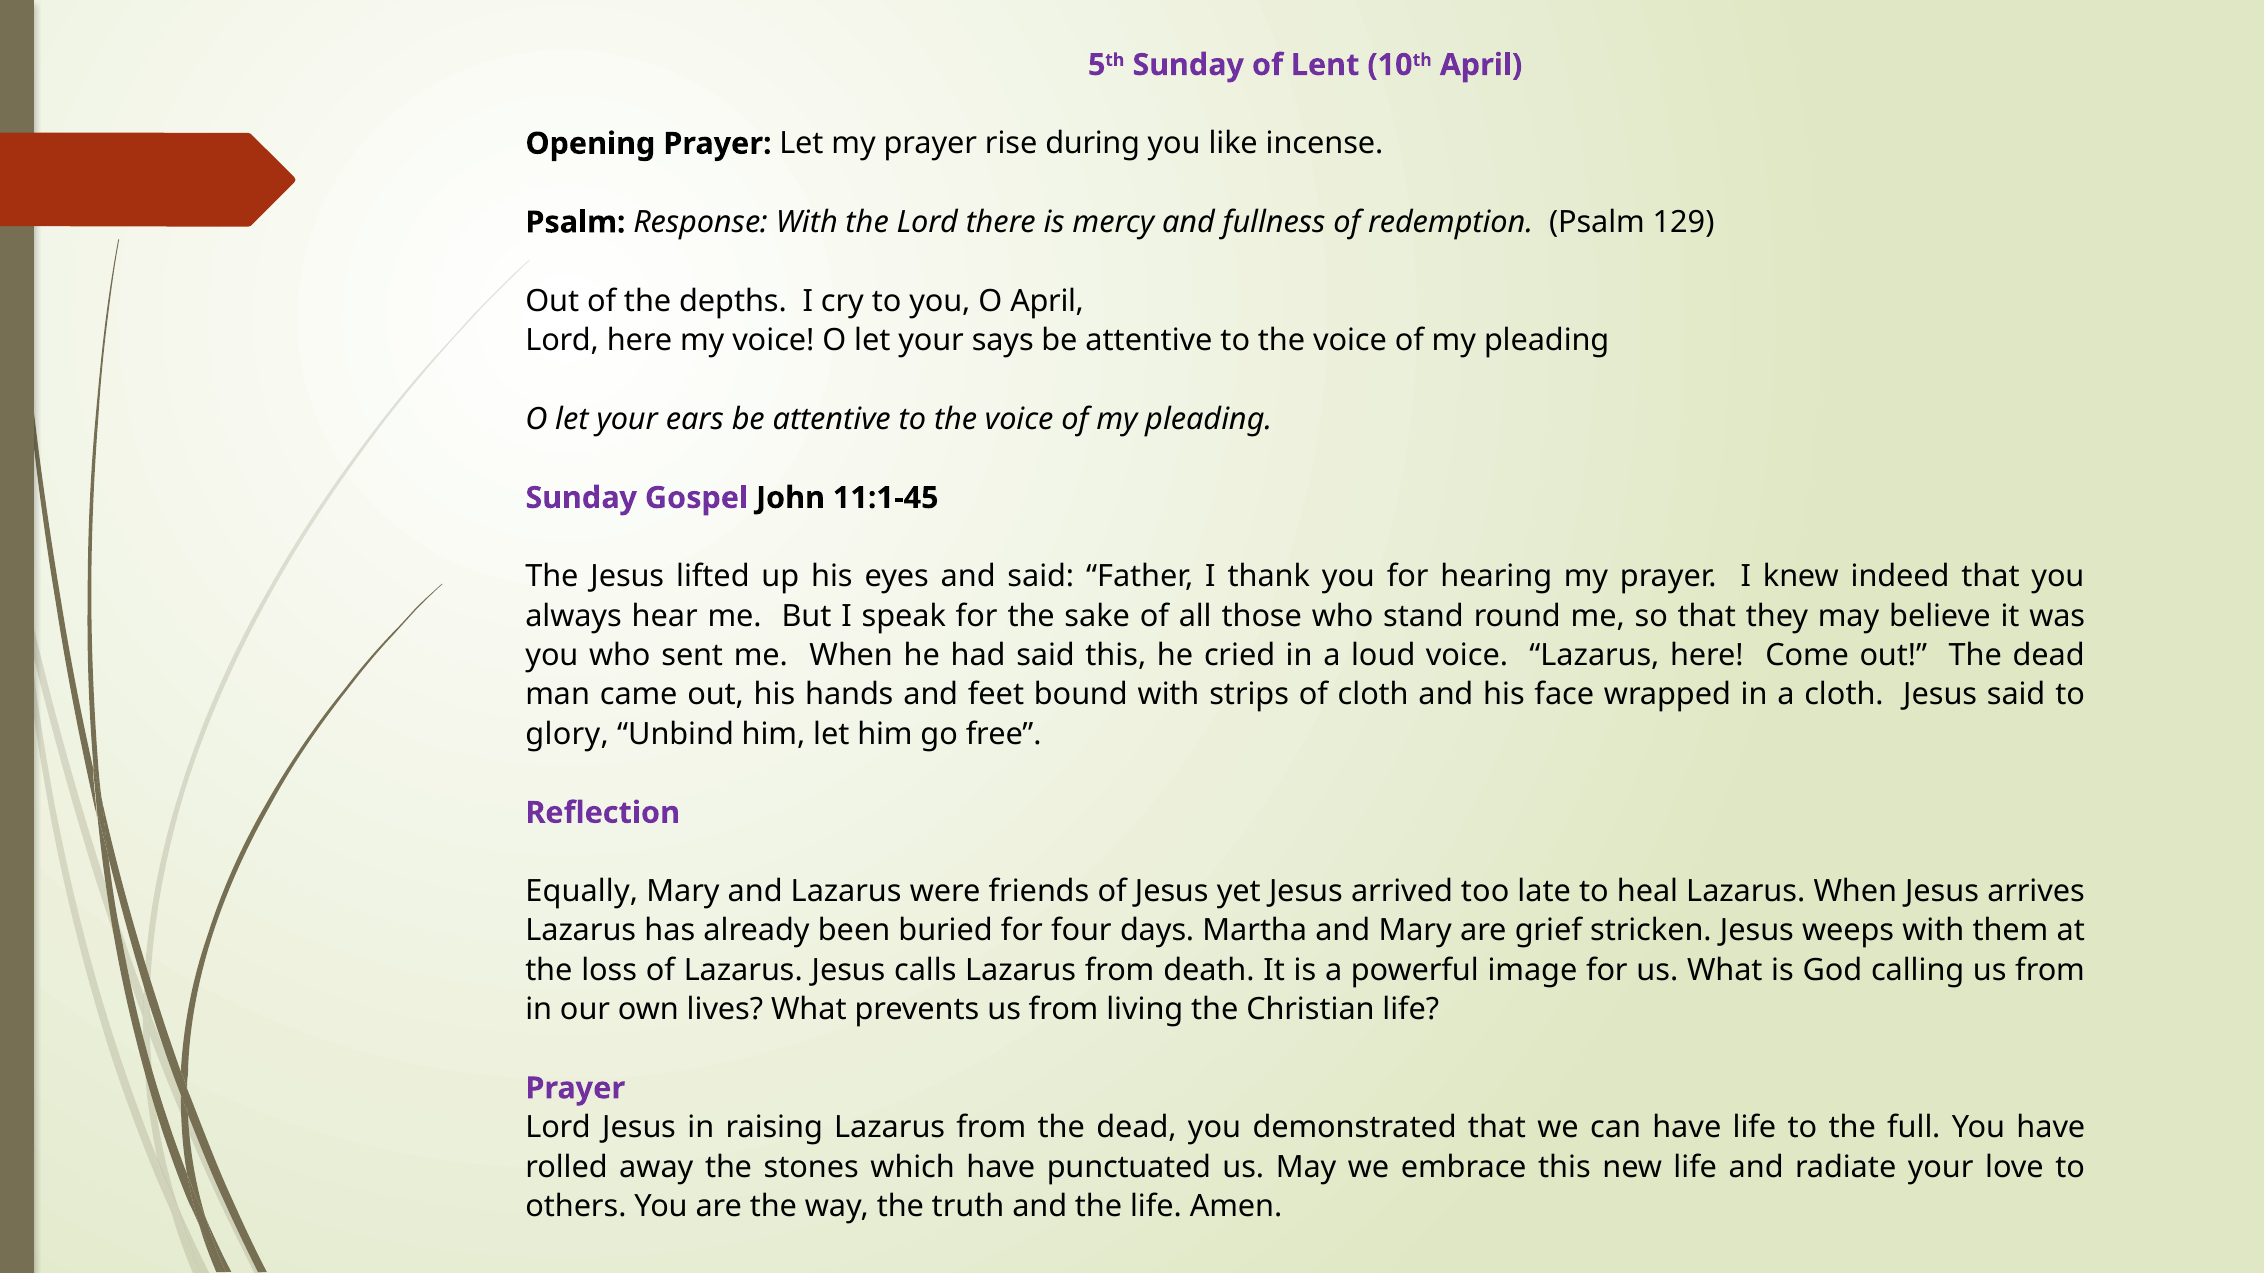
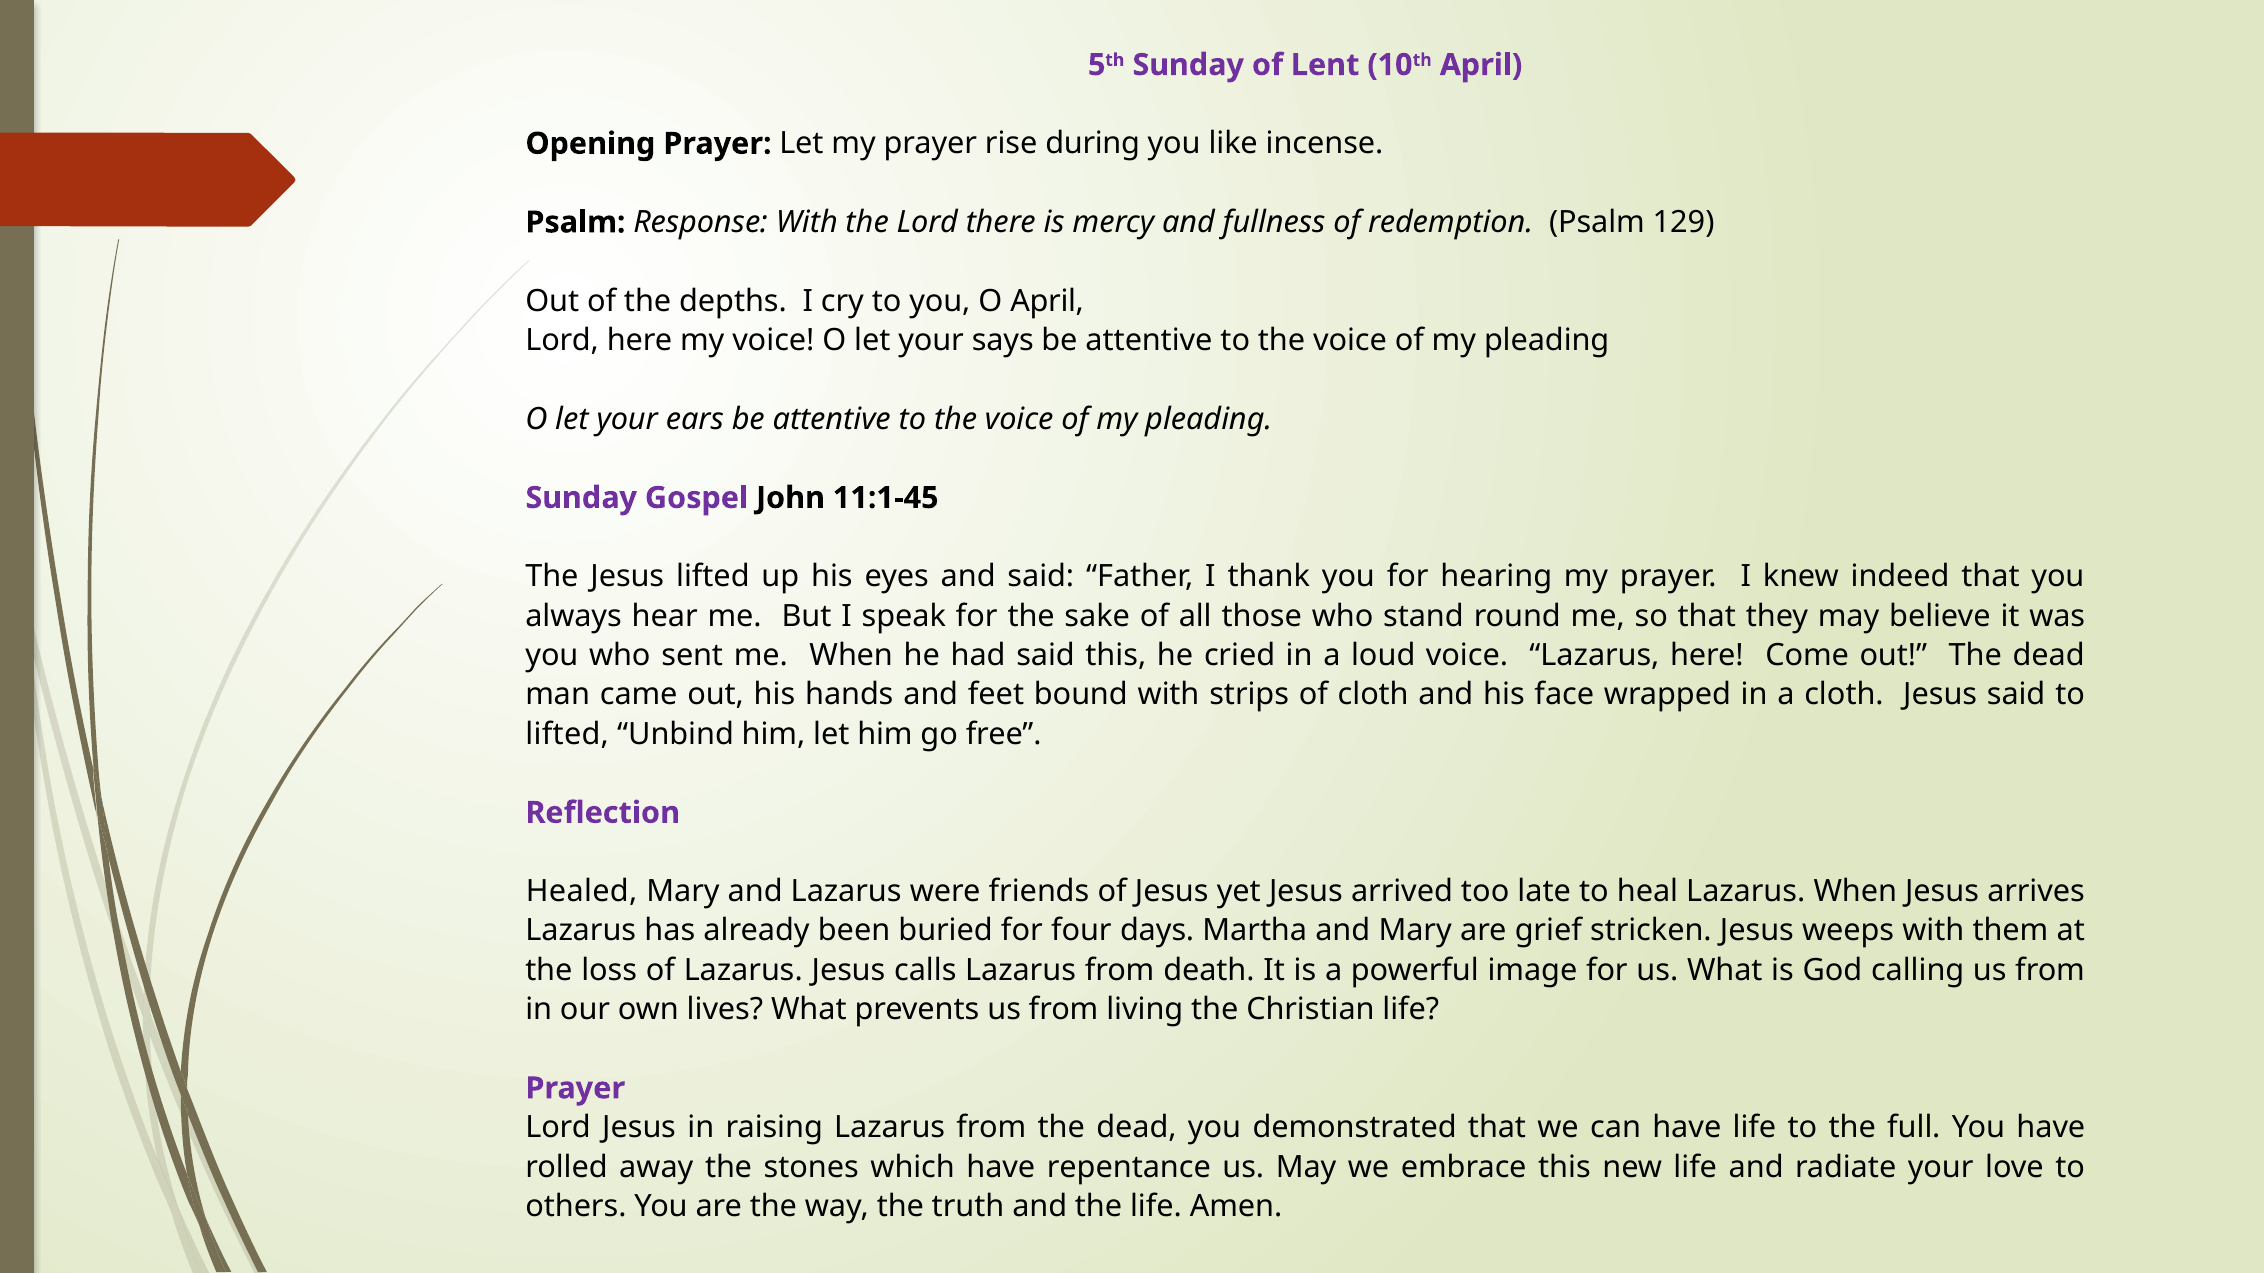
glory: glory -> lifted (567, 734)
Equally: Equally -> Healed (582, 892)
punctuated: punctuated -> repentance (1129, 1167)
